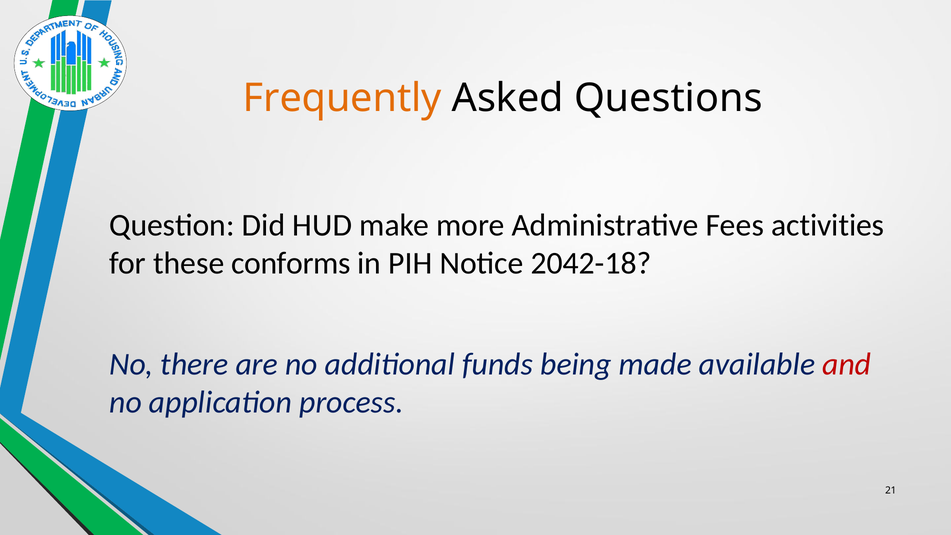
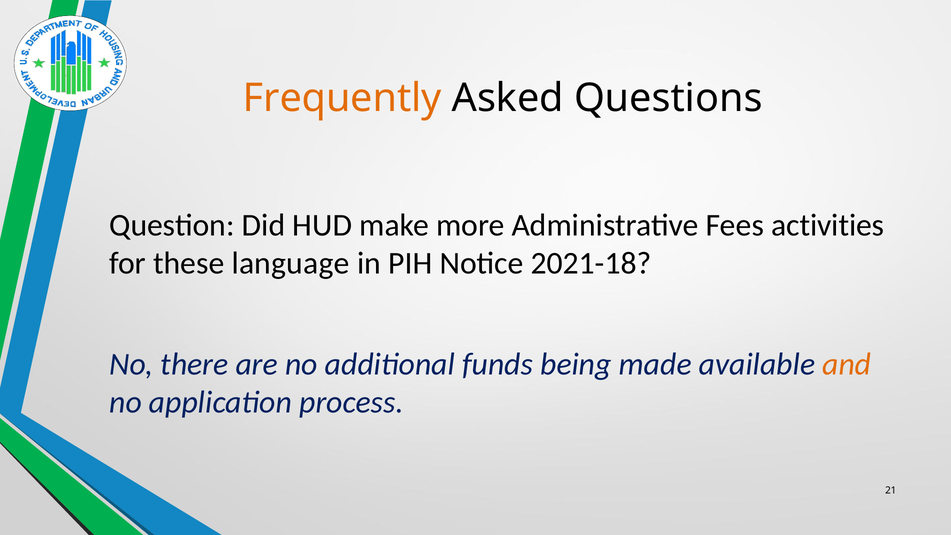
conforms: conforms -> language (291, 263)
2042-18: 2042-18 -> 2021-18 (591, 263)
and colour: red -> orange (847, 364)
